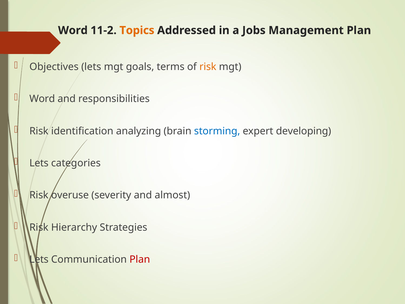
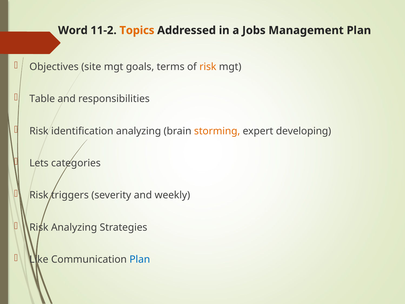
Objectives lets: lets -> site (91, 67)
Word: Word -> Table (42, 99)
storming colour: blue -> orange (217, 131)
overuse: overuse -> triggers (70, 195)
almost: almost -> weekly (172, 195)
Risk Hierarchy: Hierarchy -> Analyzing (74, 227)
Lets: Lets -> Like (39, 259)
Plan colour: red -> blue (140, 259)
